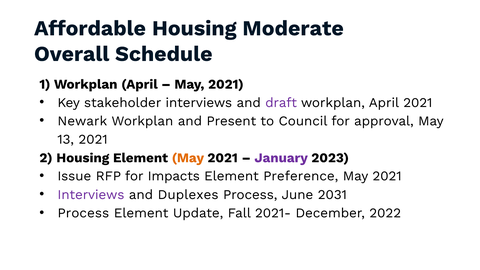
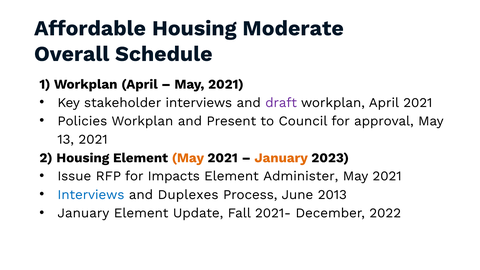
Newark: Newark -> Policies (82, 121)
January colour: purple -> orange (281, 158)
Preference: Preference -> Administer (301, 176)
Interviews colour: purple -> blue (91, 195)
2031: 2031 -> 2013 (332, 195)
Process: Process -> January (83, 213)
